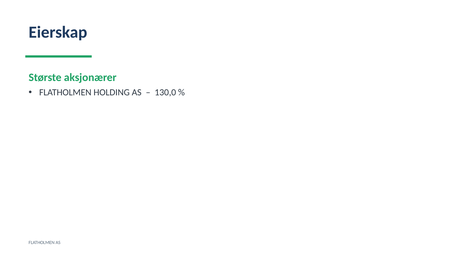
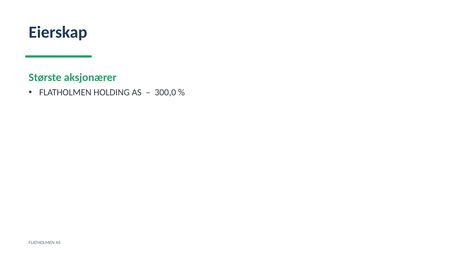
130,0: 130,0 -> 300,0 (165, 93)
